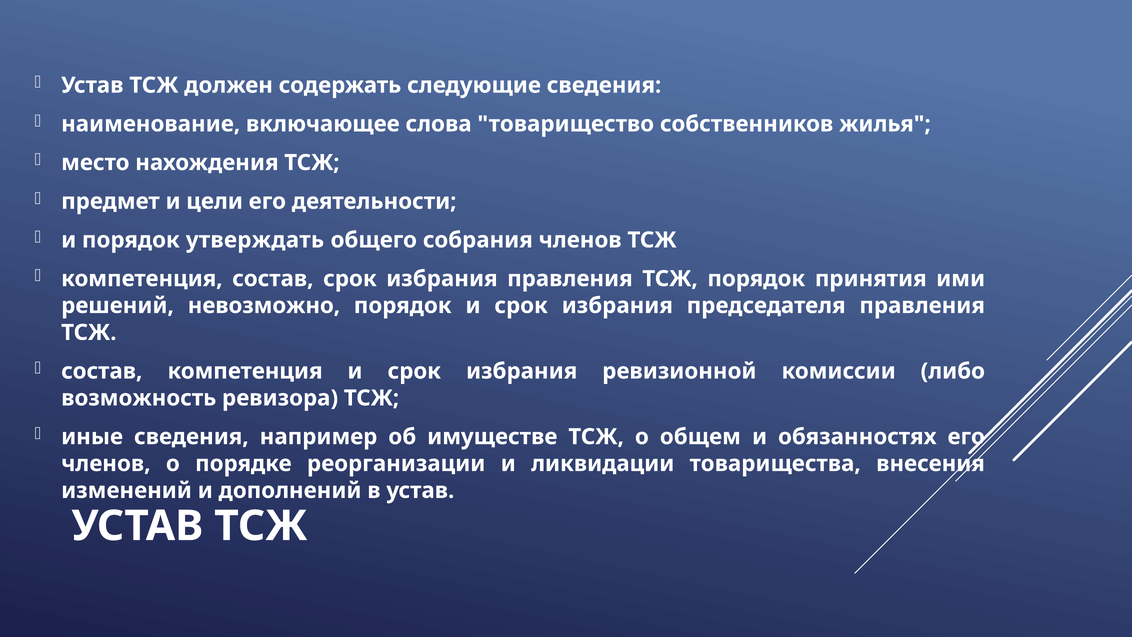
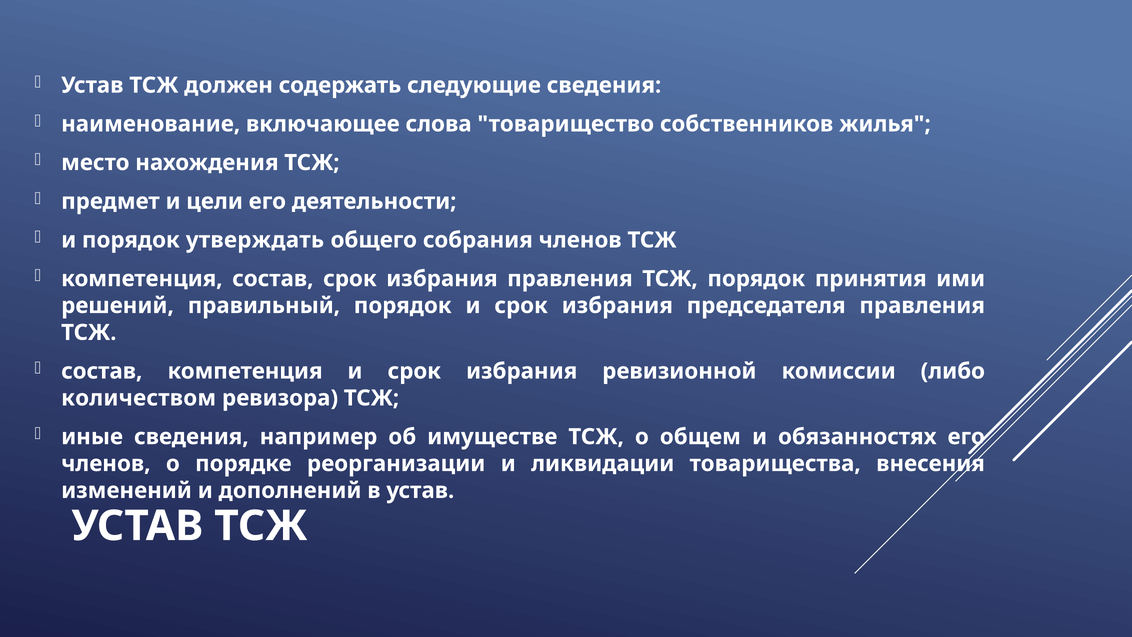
невозможно: невозможно -> правильный (264, 305)
возможность: возможность -> количеством (139, 398)
